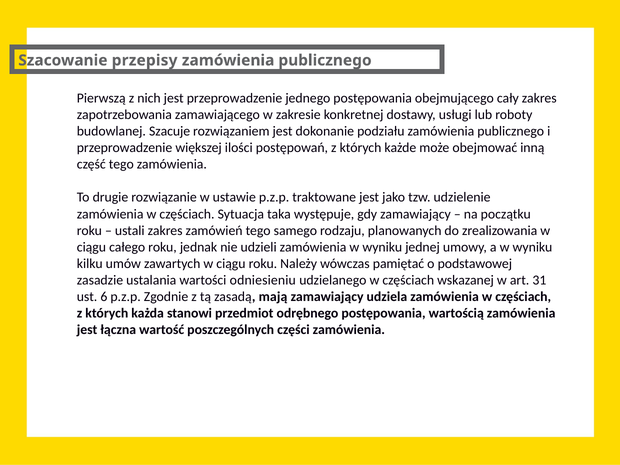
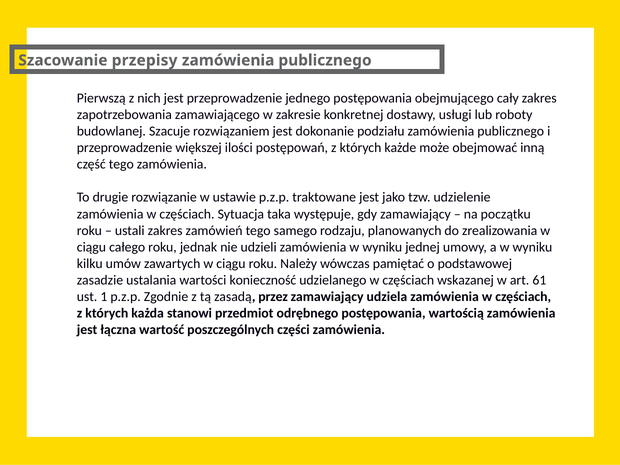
odniesieniu: odniesieniu -> konieczność (263, 280)
31: 31 -> 61 (539, 280)
6: 6 -> 1 (104, 297)
mają: mają -> przez (273, 297)
